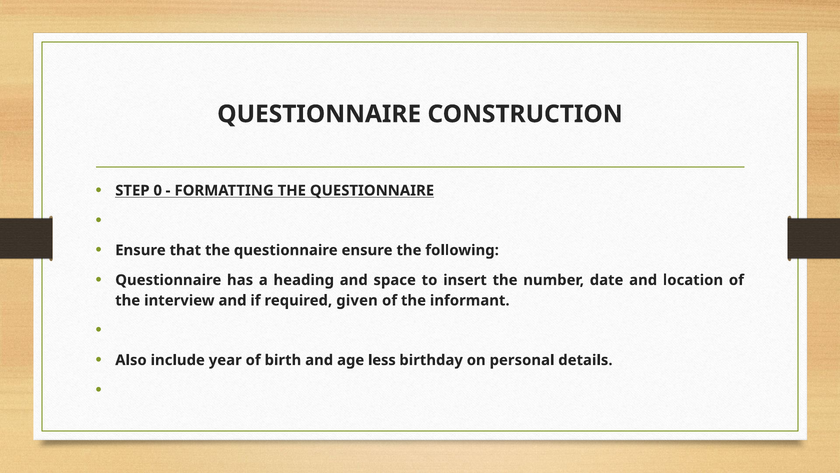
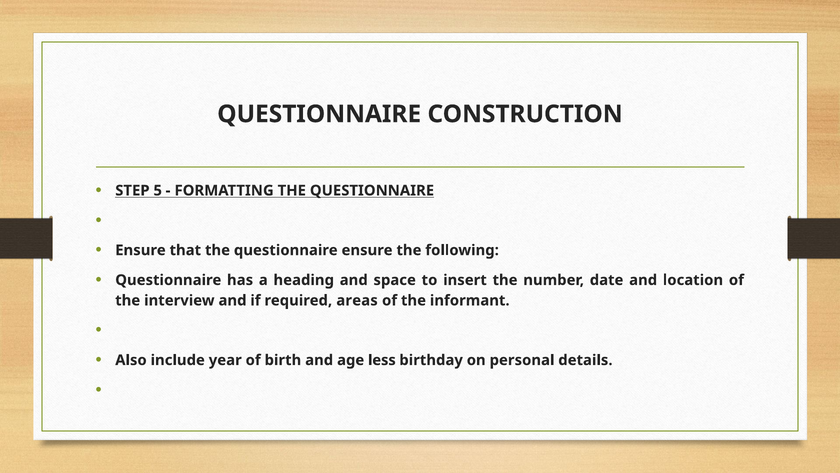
0: 0 -> 5 (158, 190)
given: given -> areas (357, 300)
